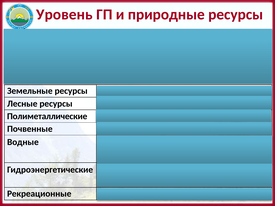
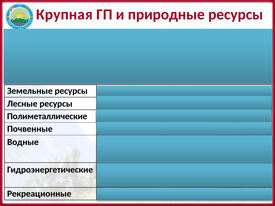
Уровень: Уровень -> Крупная (64, 15)
